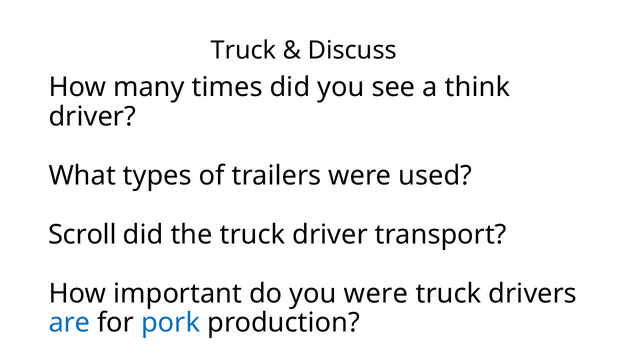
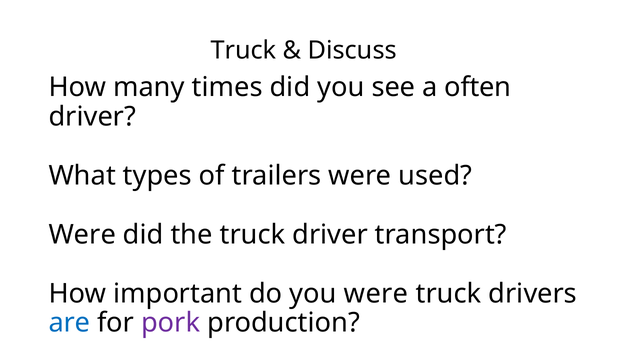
think: think -> often (478, 87)
Scroll: Scroll -> Were (82, 235)
pork colour: blue -> purple (171, 323)
